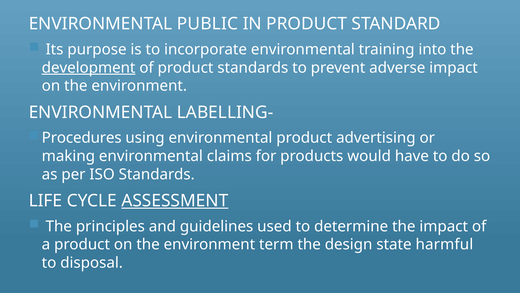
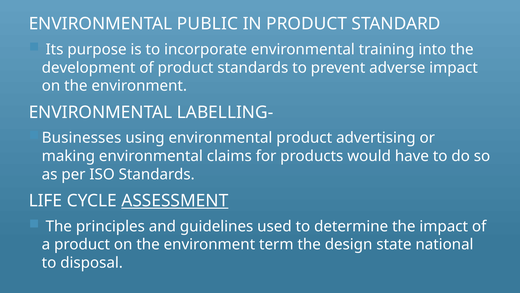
development underline: present -> none (89, 68)
Procedures: Procedures -> Businesses (82, 138)
harmful: harmful -> national (444, 244)
